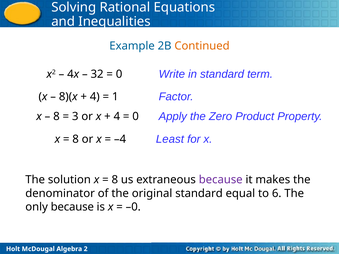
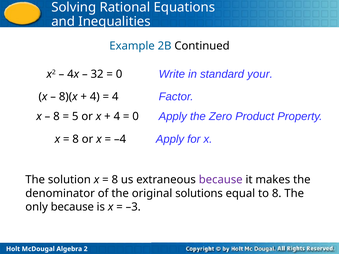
Continued colour: orange -> black (202, 46)
term: term -> your (260, 74)
1: 1 -> 4 (115, 97)
3: 3 -> 5 (75, 117)
–4 Least: Least -> Apply (170, 139)
original standard: standard -> solutions (199, 193)
to 6: 6 -> 8 (277, 193)
–0: –0 -> –3 (133, 207)
